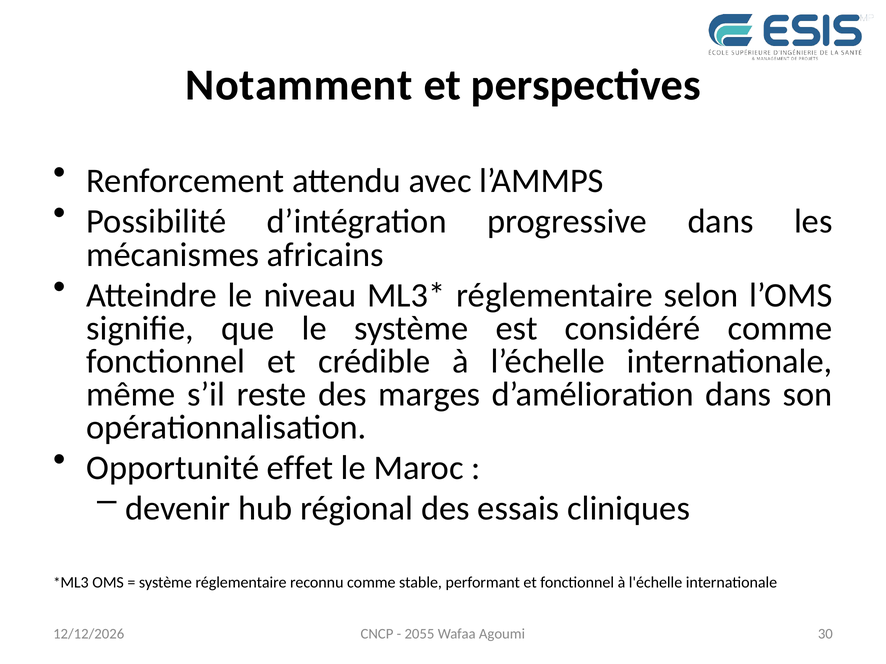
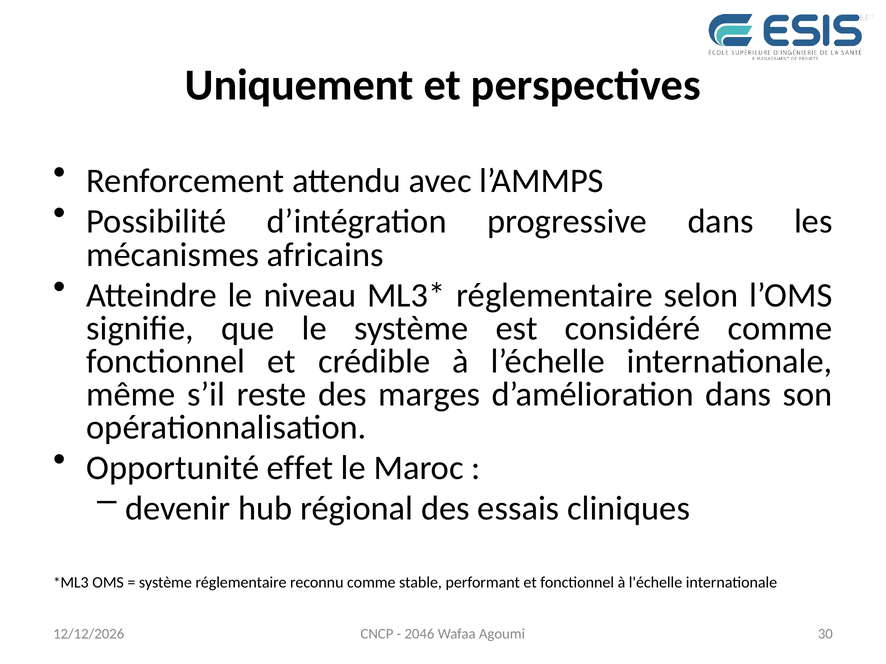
Notamment: Notamment -> Uniquement (299, 85)
2055: 2055 -> 2046 (419, 634)
